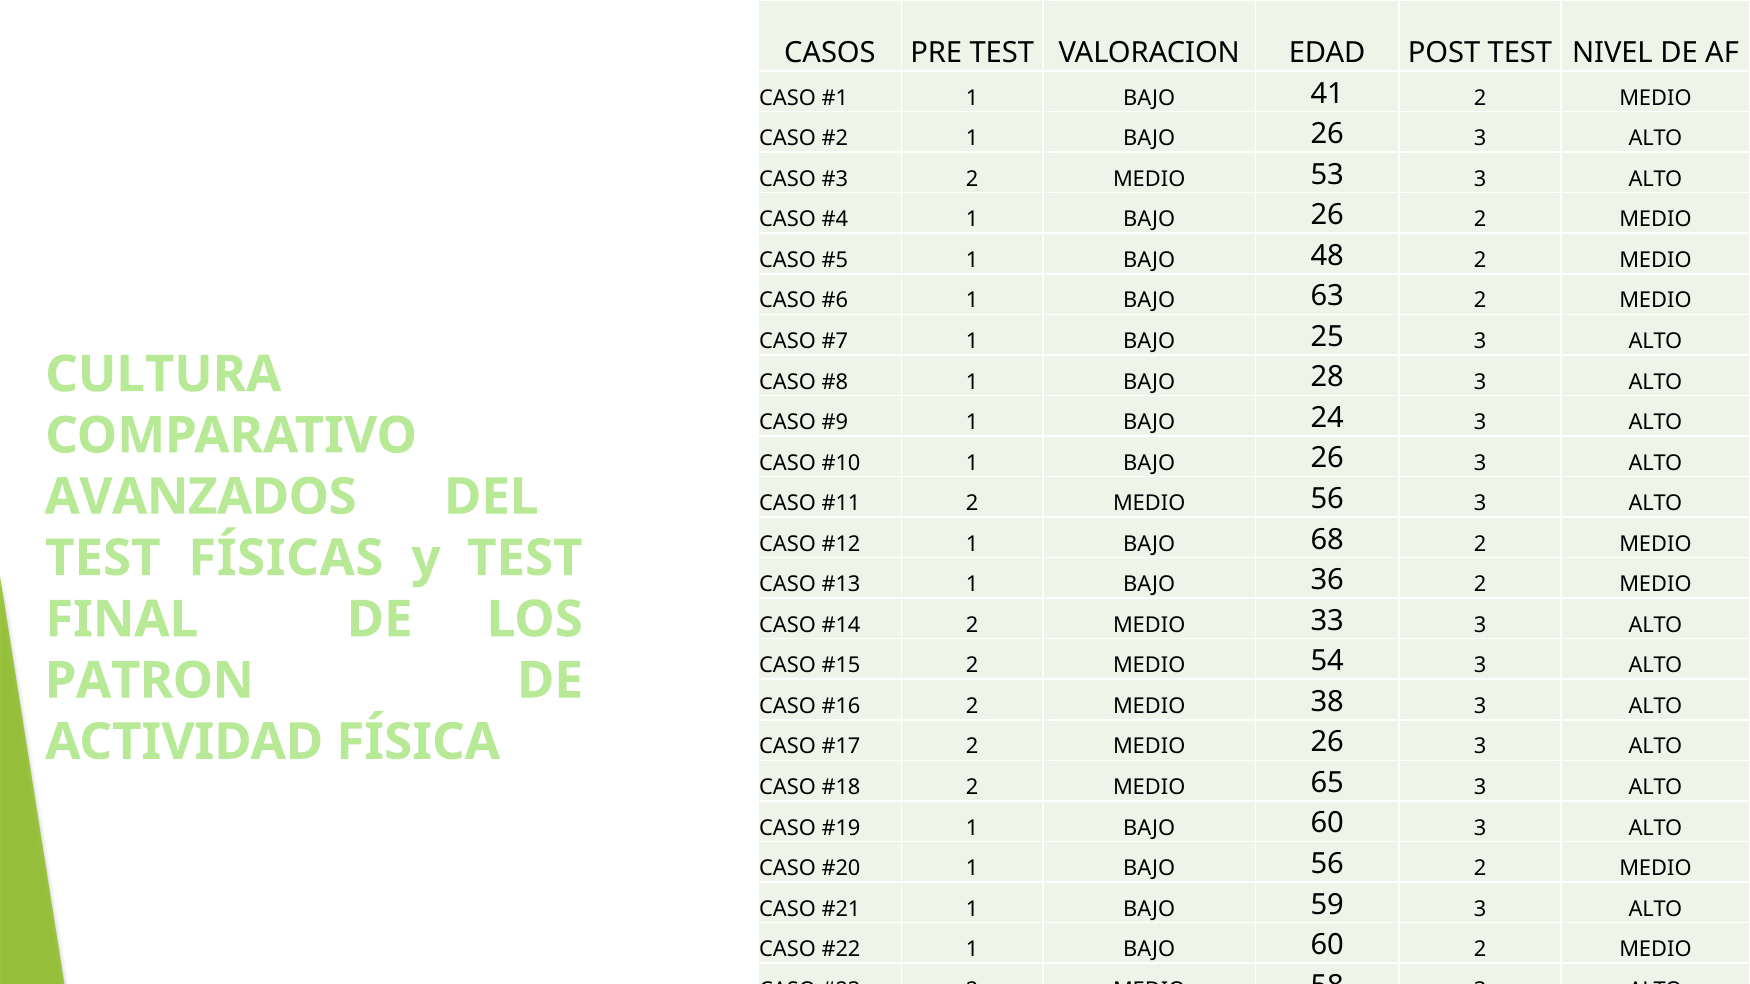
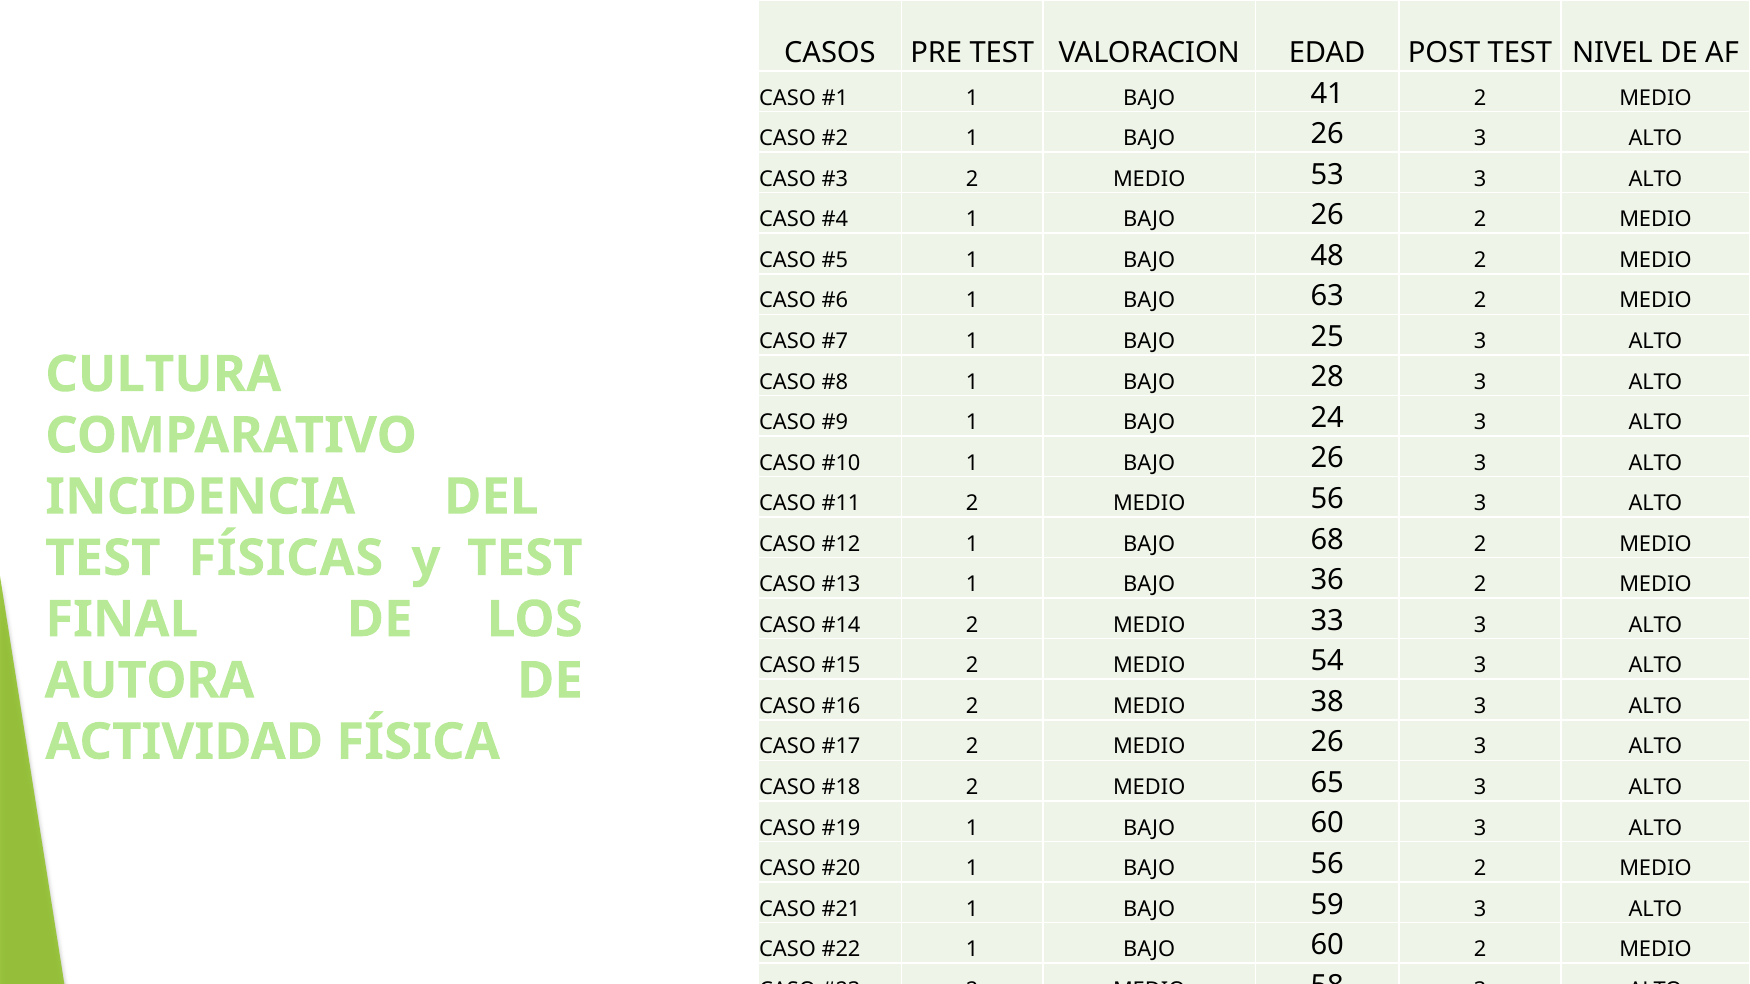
AVANZADOS: AVANZADOS -> INCIDENCIA (200, 497)
PATRON: PATRON -> AUTORA (149, 681)
